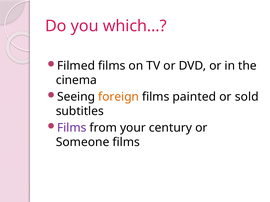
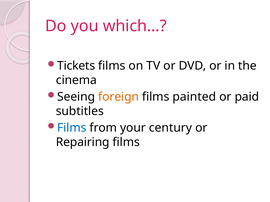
Filmed: Filmed -> Tickets (76, 66)
sold: sold -> paid (247, 97)
Films colour: purple -> blue (72, 128)
Someone: Someone -> Repairing (83, 142)
